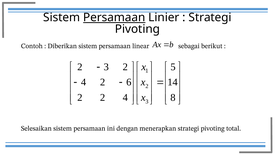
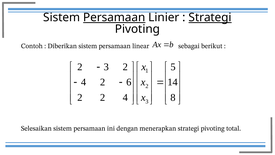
Strategi underline: none -> present (210, 17)
